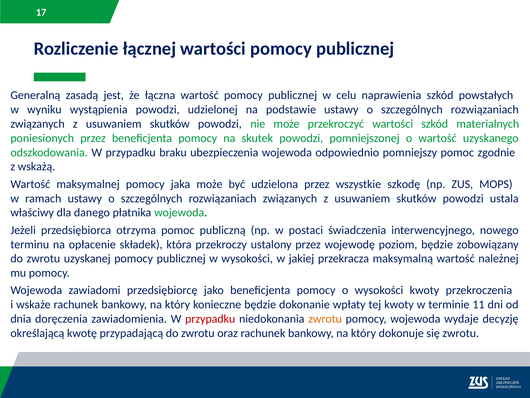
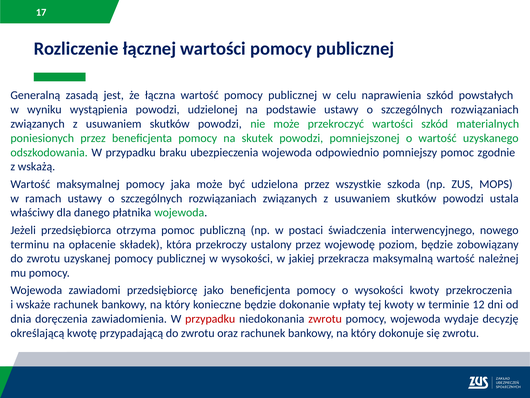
szkodę: szkodę -> szkoda (404, 184)
11: 11 -> 12 (479, 304)
zwrotu colour: orange -> red (325, 319)
